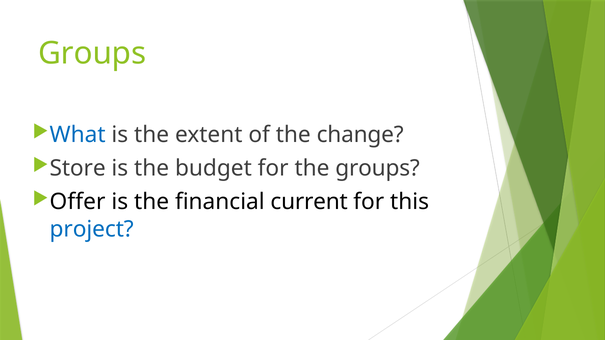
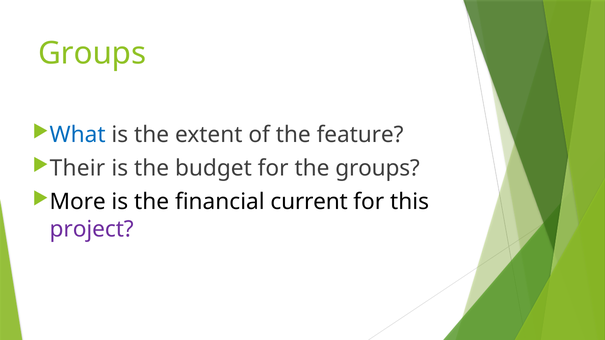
change: change -> feature (360, 135)
Store: Store -> Their (77, 169)
Offer: Offer -> More (78, 202)
project colour: blue -> purple (92, 229)
